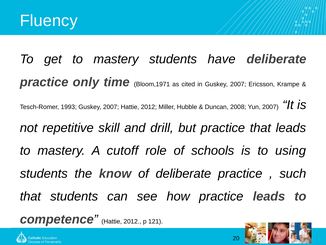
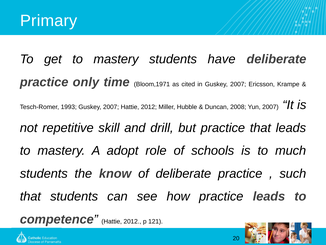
Fluency: Fluency -> Primary (49, 21)
cutoff: cutoff -> adopt (123, 150)
using: using -> much (291, 150)
